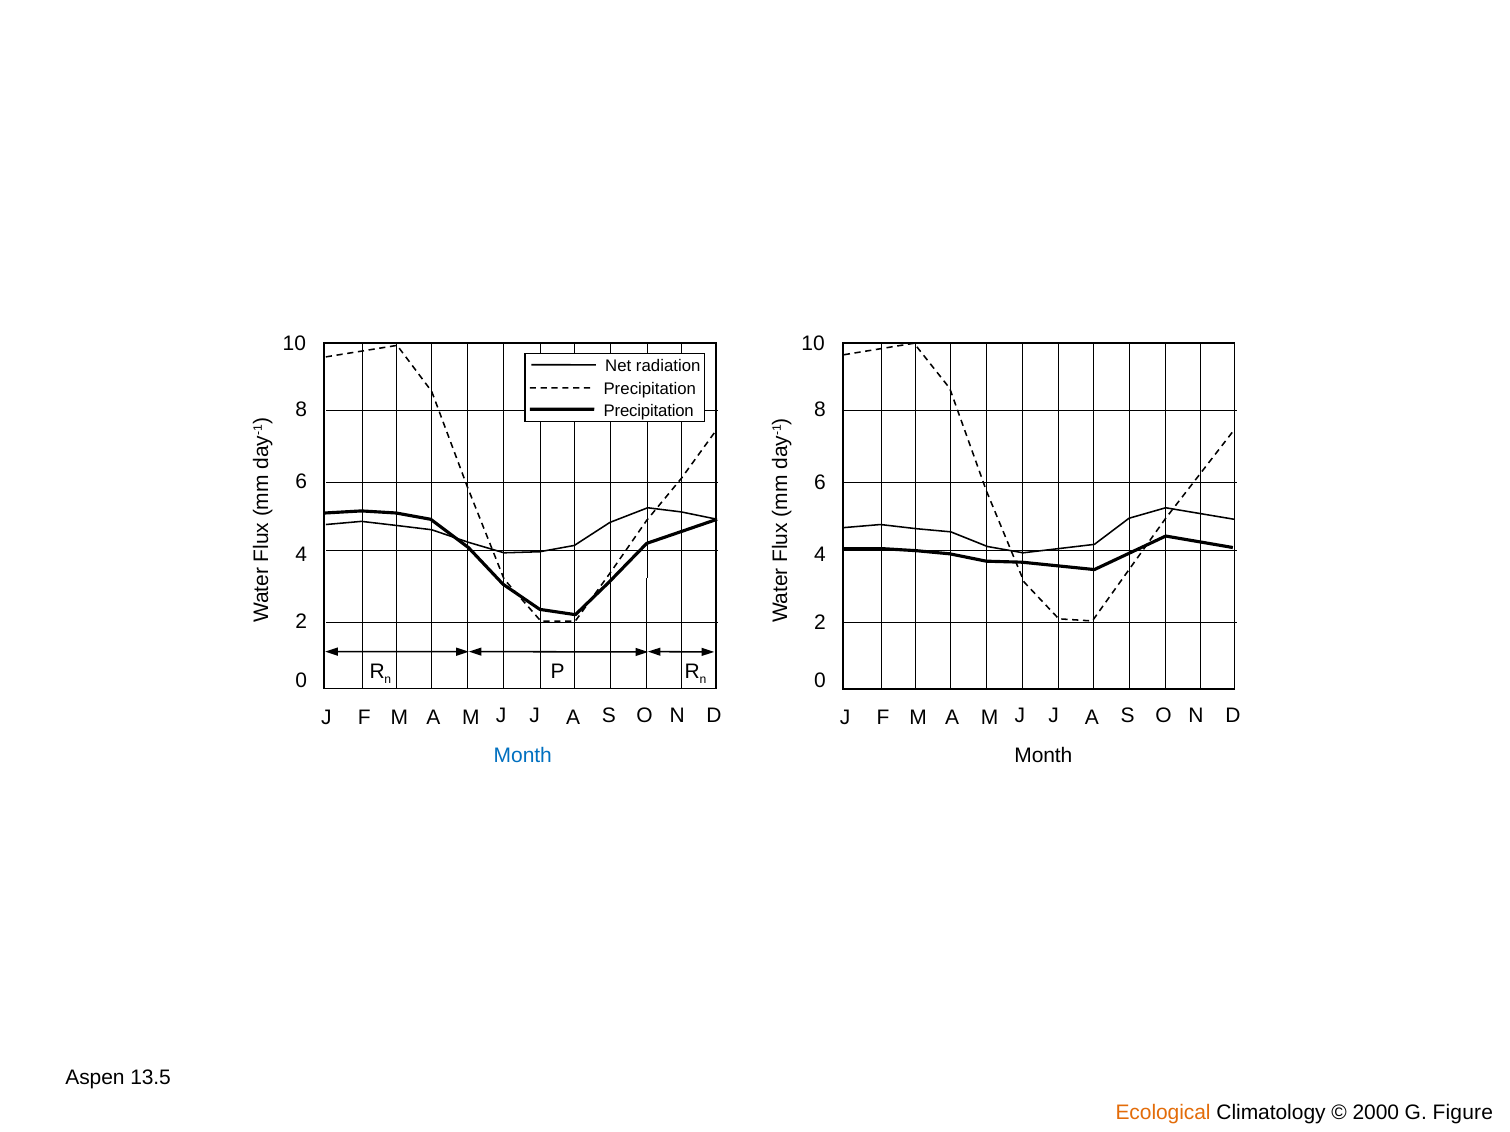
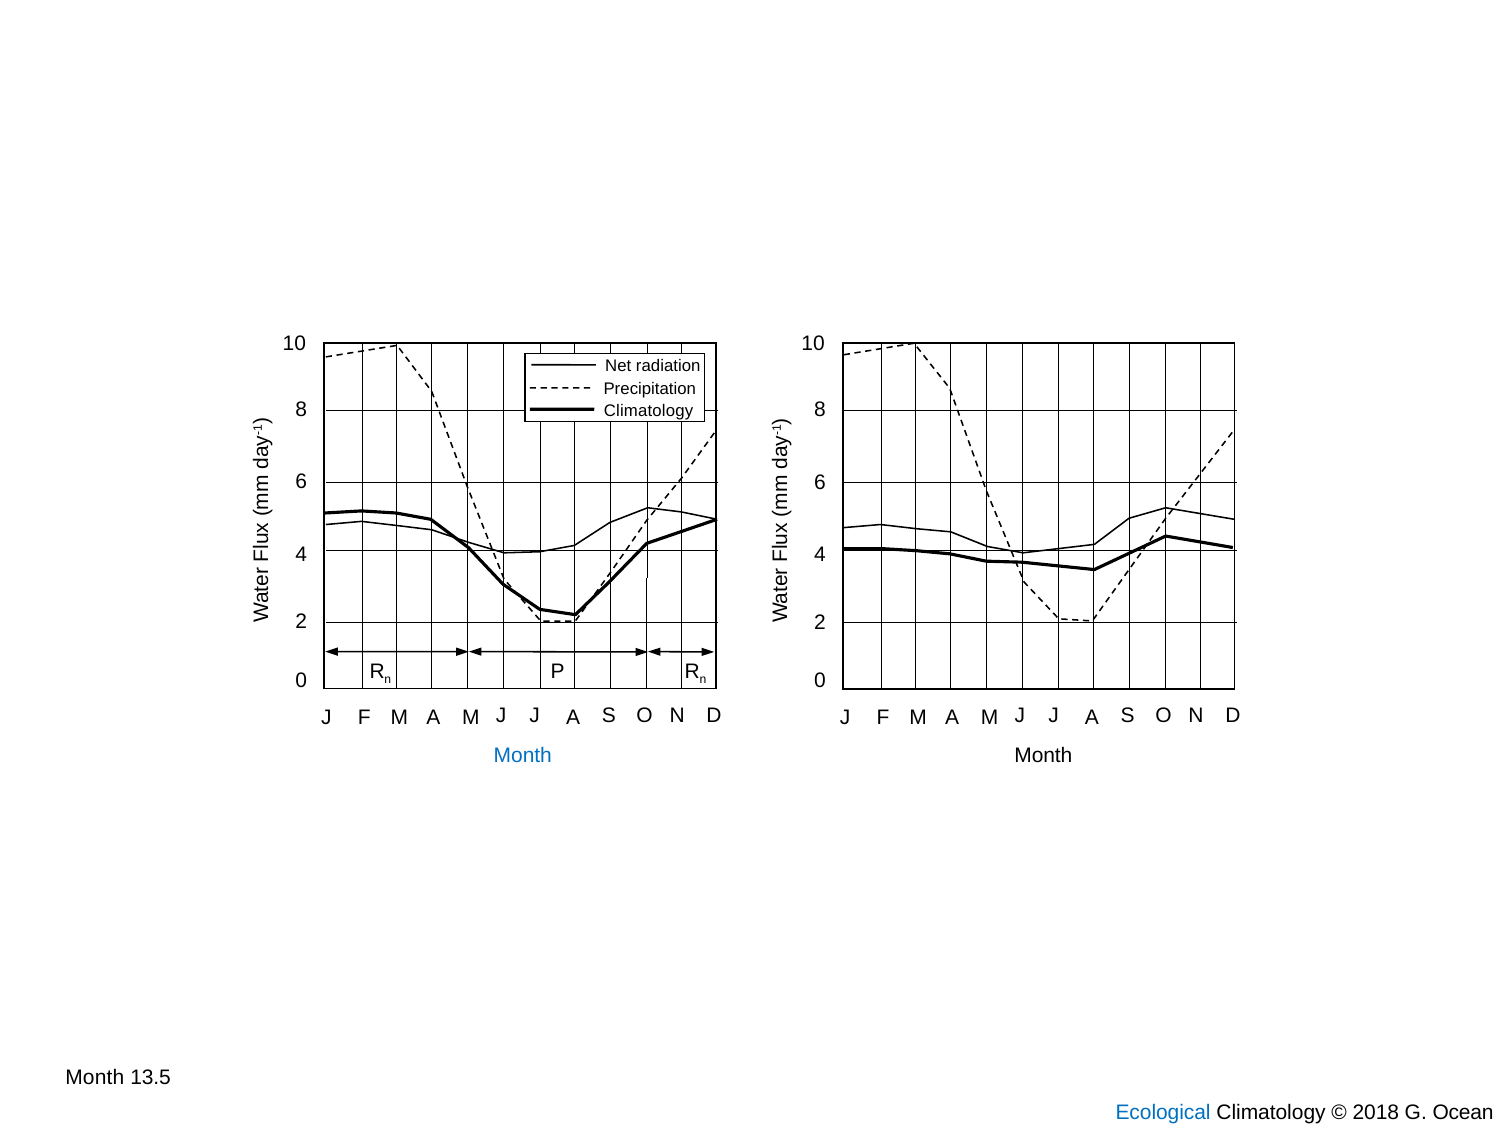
Precipitation: Precipitation -> Climatology (649, 411)
Aspen: Aspen -> Month (95, 1078)
Ecological colour: orange -> blue (1163, 1113)
2000: 2000 -> 2018 (1376, 1113)
Figure: Figure -> Ocean (1463, 1113)
